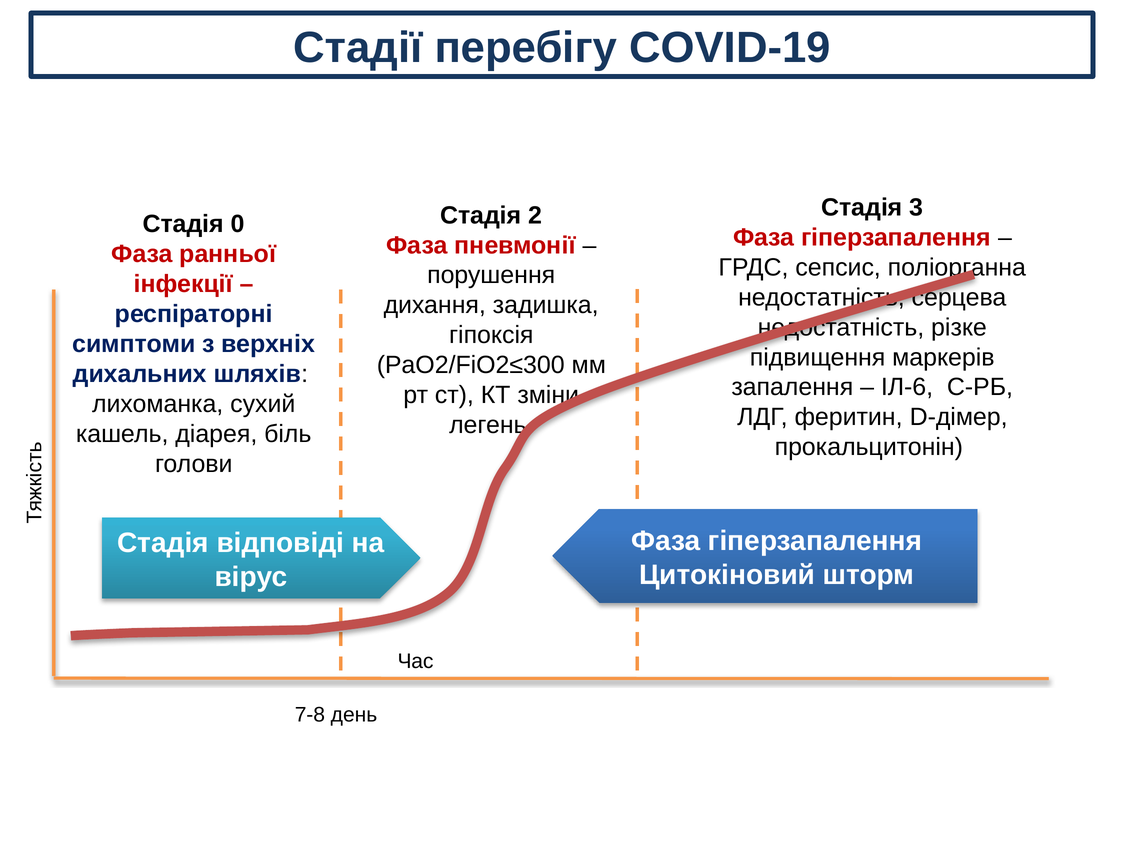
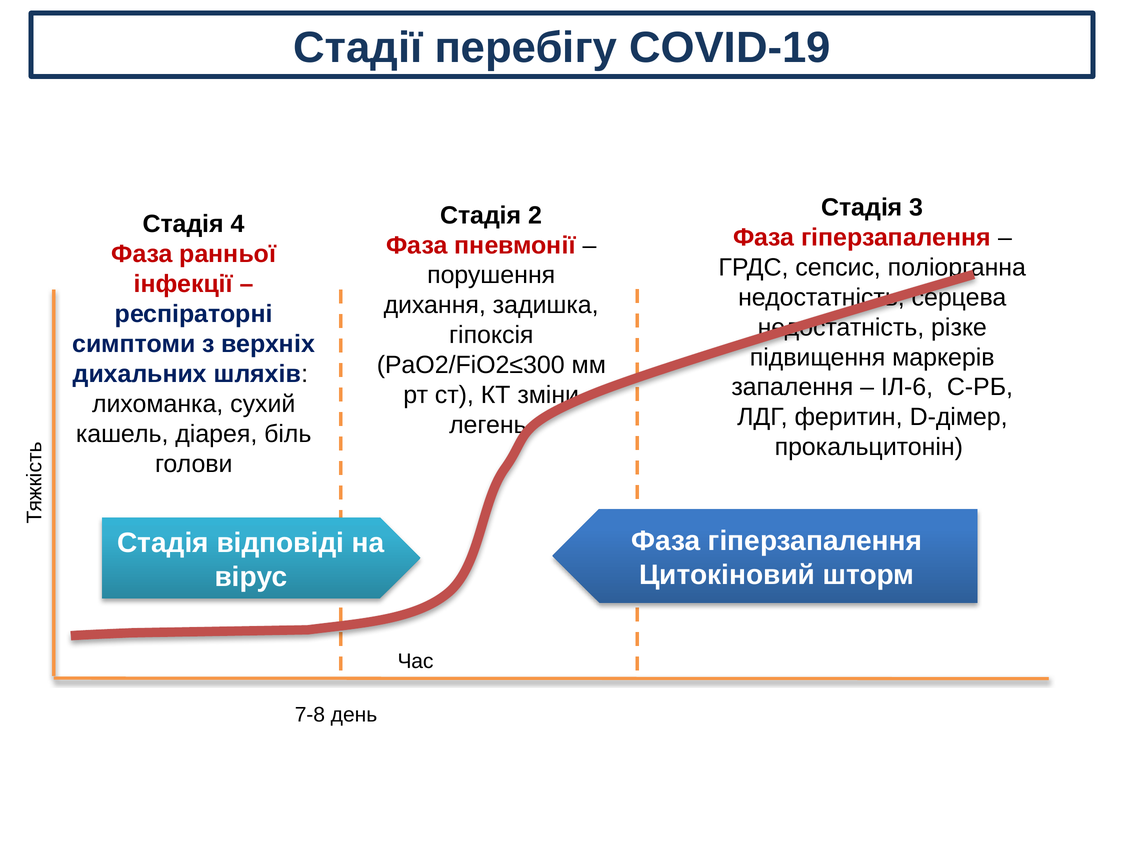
0: 0 -> 4 (238, 224)
